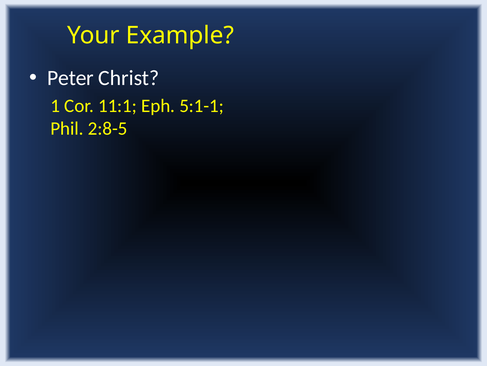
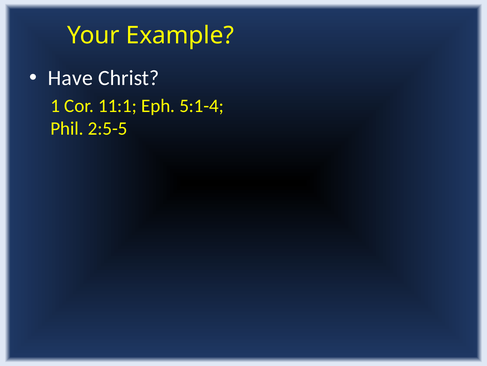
Peter: Peter -> Have (70, 78)
5:1-1: 5:1-1 -> 5:1-4 (202, 106)
2:8-5: 2:8-5 -> 2:5-5 (108, 128)
